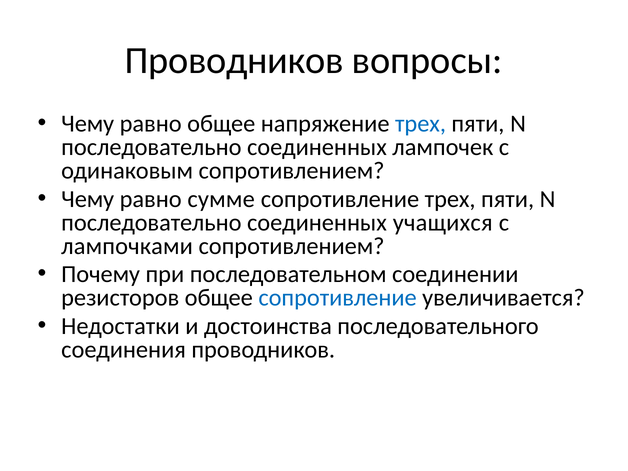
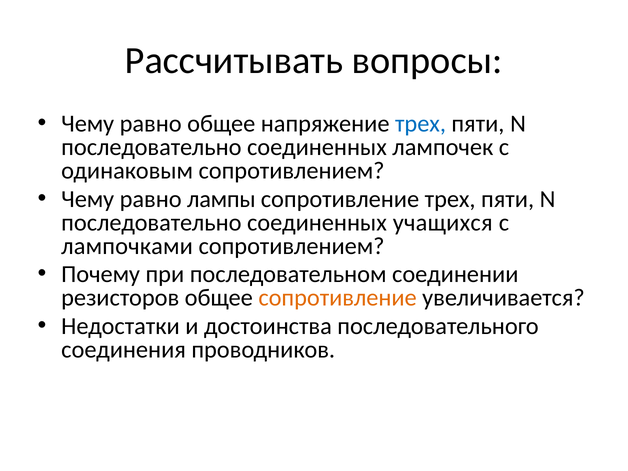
Проводников: Проводников -> Рассчитывать (234, 61)
сумме: сумме -> лампы (221, 199)
сопротивление colour: blue -> orange (338, 298)
